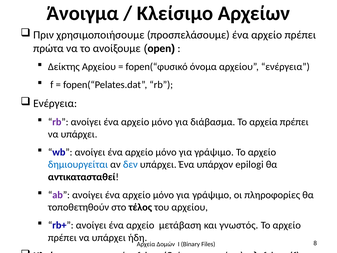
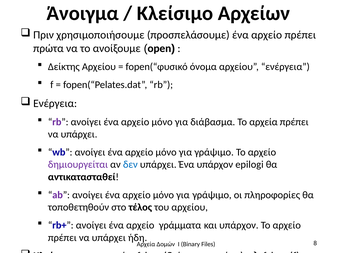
δημιουργείται colour: blue -> purple (78, 164)
μετάβαση: μετάβαση -> γράμματα (180, 225)
και γνωστός: γνωστός -> υπάρχον (239, 225)
